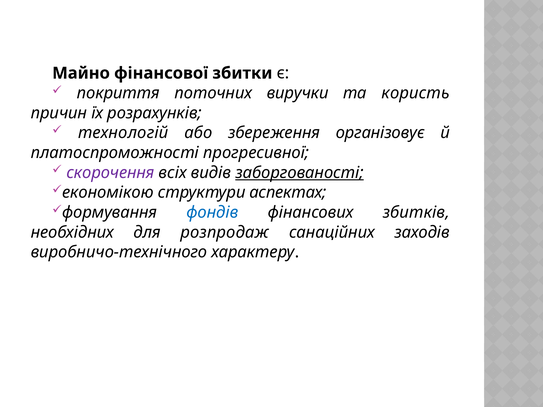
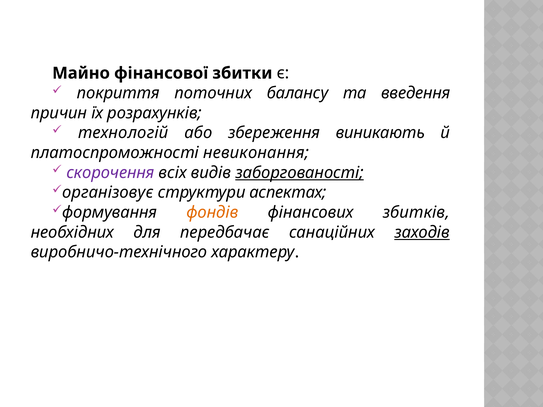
виручки: виручки -> балансу (298, 93)
користь: користь -> введення (416, 93)
організовує: організовує -> виникають (380, 133)
прогресивної: прогресивної -> невиконання (256, 153)
економікою: економікою -> організовує (108, 193)
фондів colour: blue -> orange (212, 212)
розпродаж: розпродаж -> передбачає (225, 232)
заходів underline: none -> present (422, 232)
